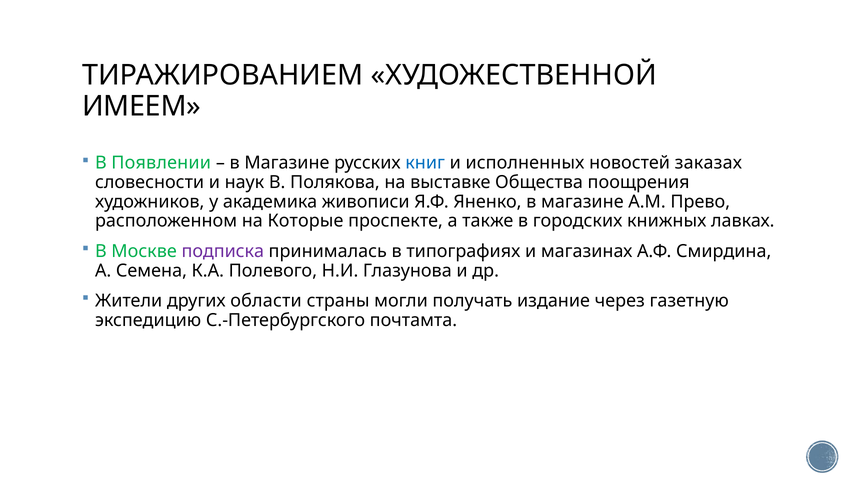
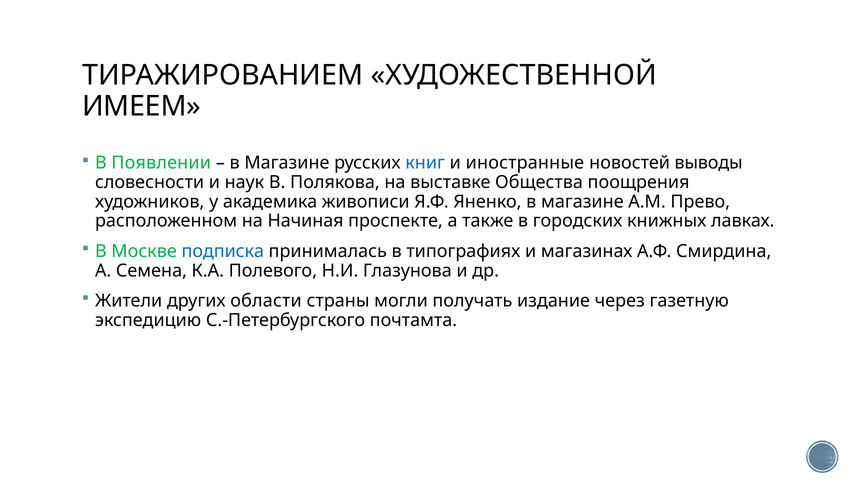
исполненных: исполненных -> иностранные (525, 163)
заказах: заказах -> выводы (709, 163)
Которые: Которые -> Начиная (306, 221)
подписка colour: purple -> blue (223, 251)
